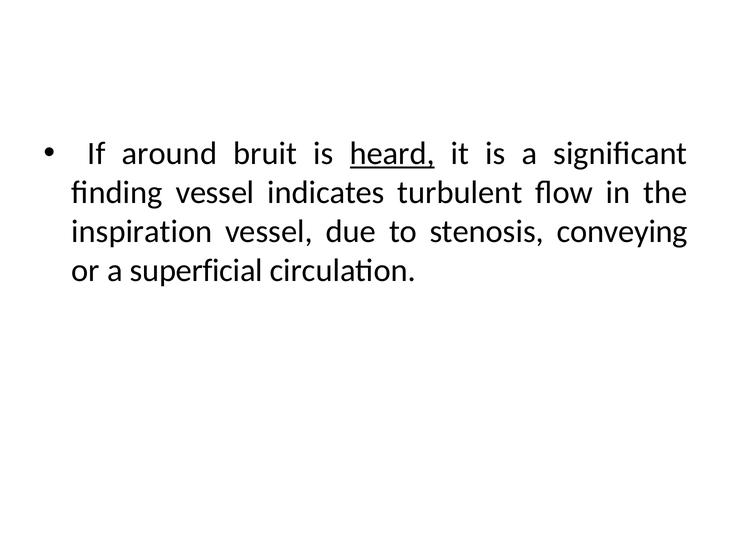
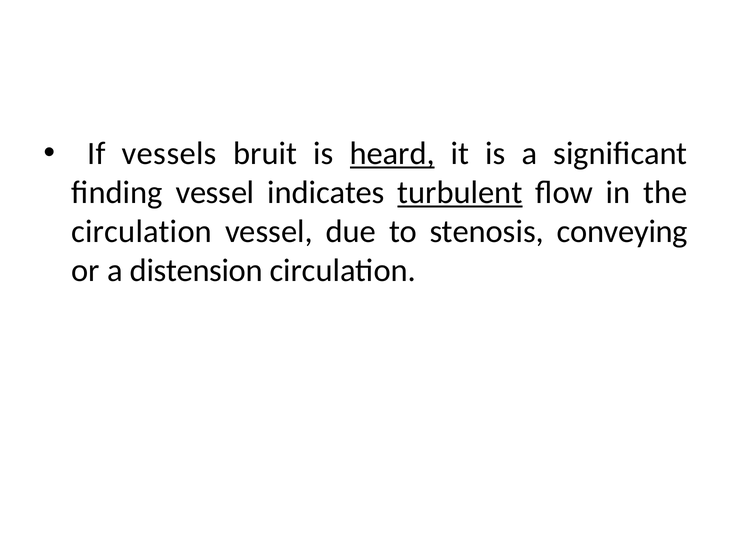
around: around -> vessels (169, 154)
turbulent underline: none -> present (460, 193)
inspiration: inspiration -> circulation (142, 232)
superficial: superficial -> distension (196, 271)
